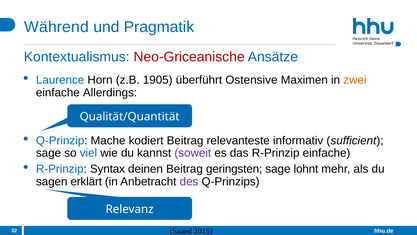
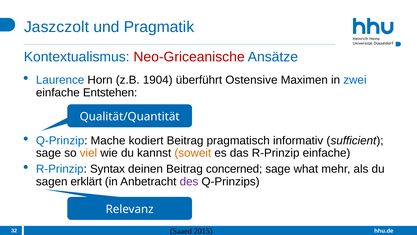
Während: Während -> Jaszczolt (57, 27)
1905: 1905 -> 1904 (158, 80)
zwei colour: orange -> blue (355, 80)
Allerdings: Allerdings -> Entstehen (110, 92)
relevanteste: relevanteste -> pragmatisch (238, 140)
viel colour: blue -> orange (88, 153)
soweit colour: purple -> orange (193, 153)
geringsten: geringsten -> concerned (234, 169)
lohnt: lohnt -> what (306, 169)
